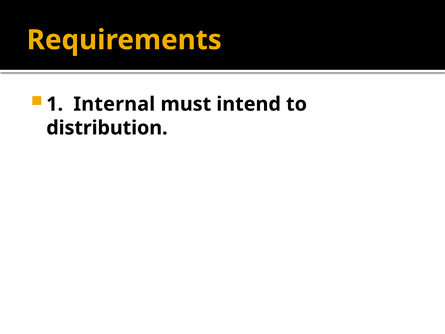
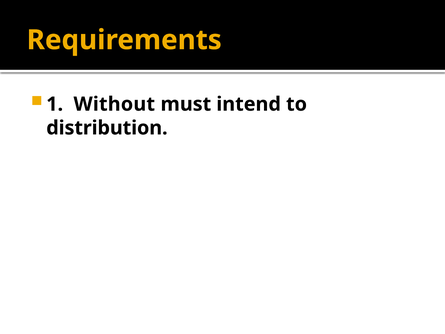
Internal: Internal -> Without (114, 104)
